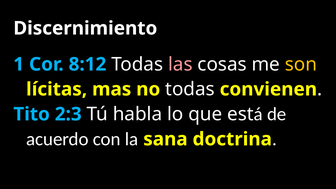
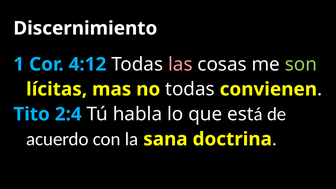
8:12: 8:12 -> 4:12 (87, 64)
son colour: yellow -> light green (301, 64)
2:3: 2:3 -> 2:4 (68, 114)
